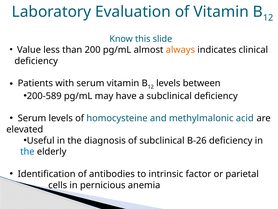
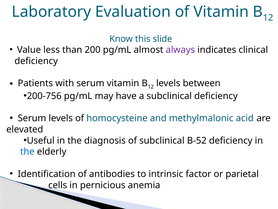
always colour: orange -> purple (180, 50)
200-589: 200-589 -> 200-756 (44, 96)
B-26: B-26 -> B-52 (197, 140)
